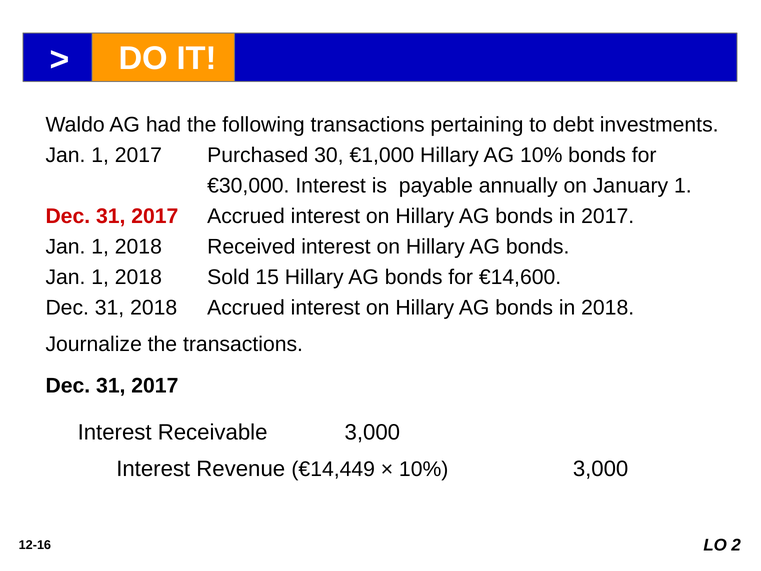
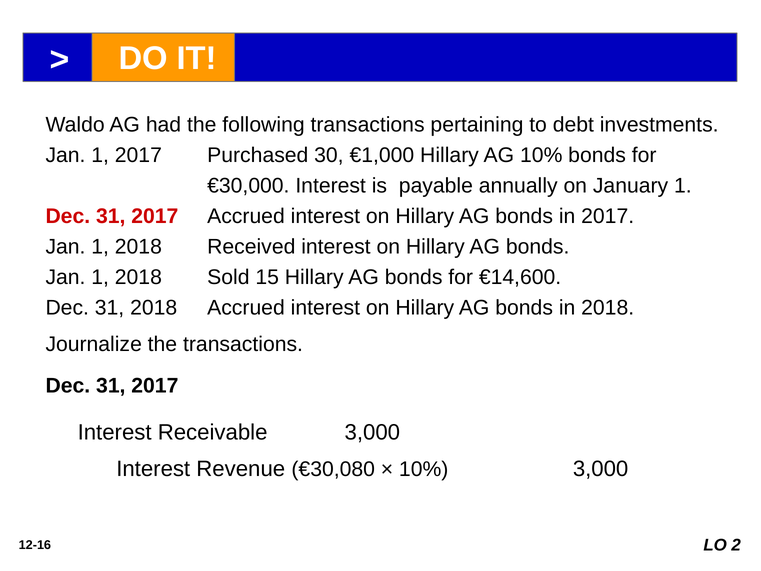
€14,449: €14,449 -> €30,080 (333, 469)
